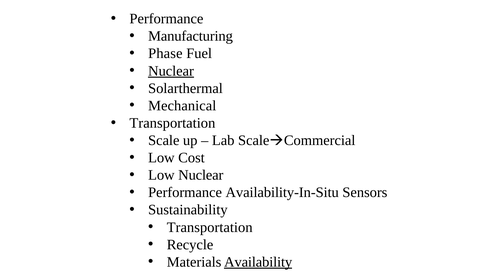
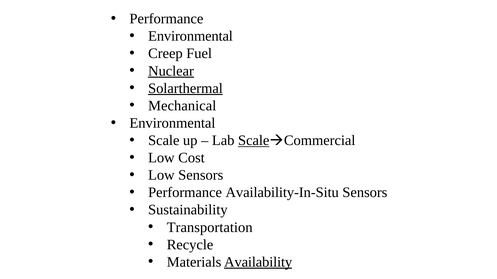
Manufacturing: Manufacturing -> Environmental (190, 36)
Phase: Phase -> Creep (165, 54)
Solarthermal underline: none -> present (185, 88)
Transportation: Transportation -> Environmental (172, 123)
Scale underline: none -> present (254, 141)
Low Nuclear: Nuclear -> Sensors (201, 175)
